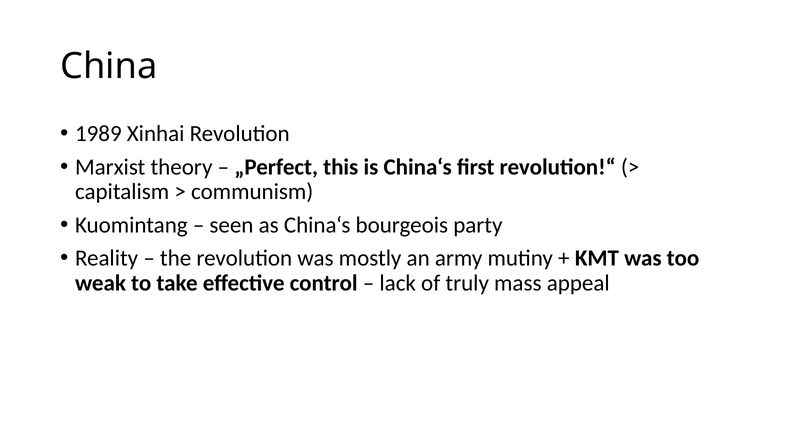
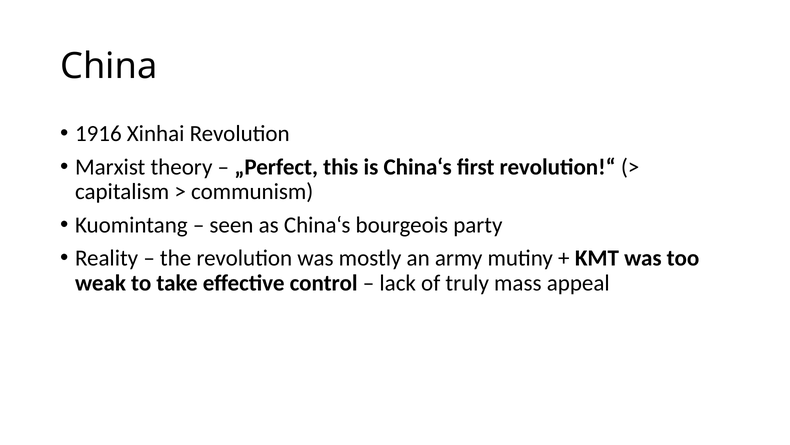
1989: 1989 -> 1916 (98, 134)
